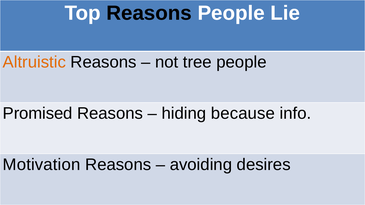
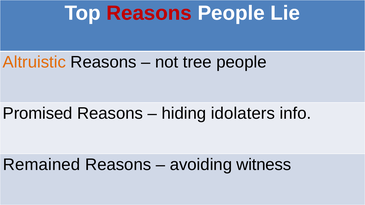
Reasons colour: black -> red (149, 13)
because: because -> idolaters (243, 114)
Motivation: Motivation -> Remained (42, 165)
desires: desires -> witness (264, 165)
